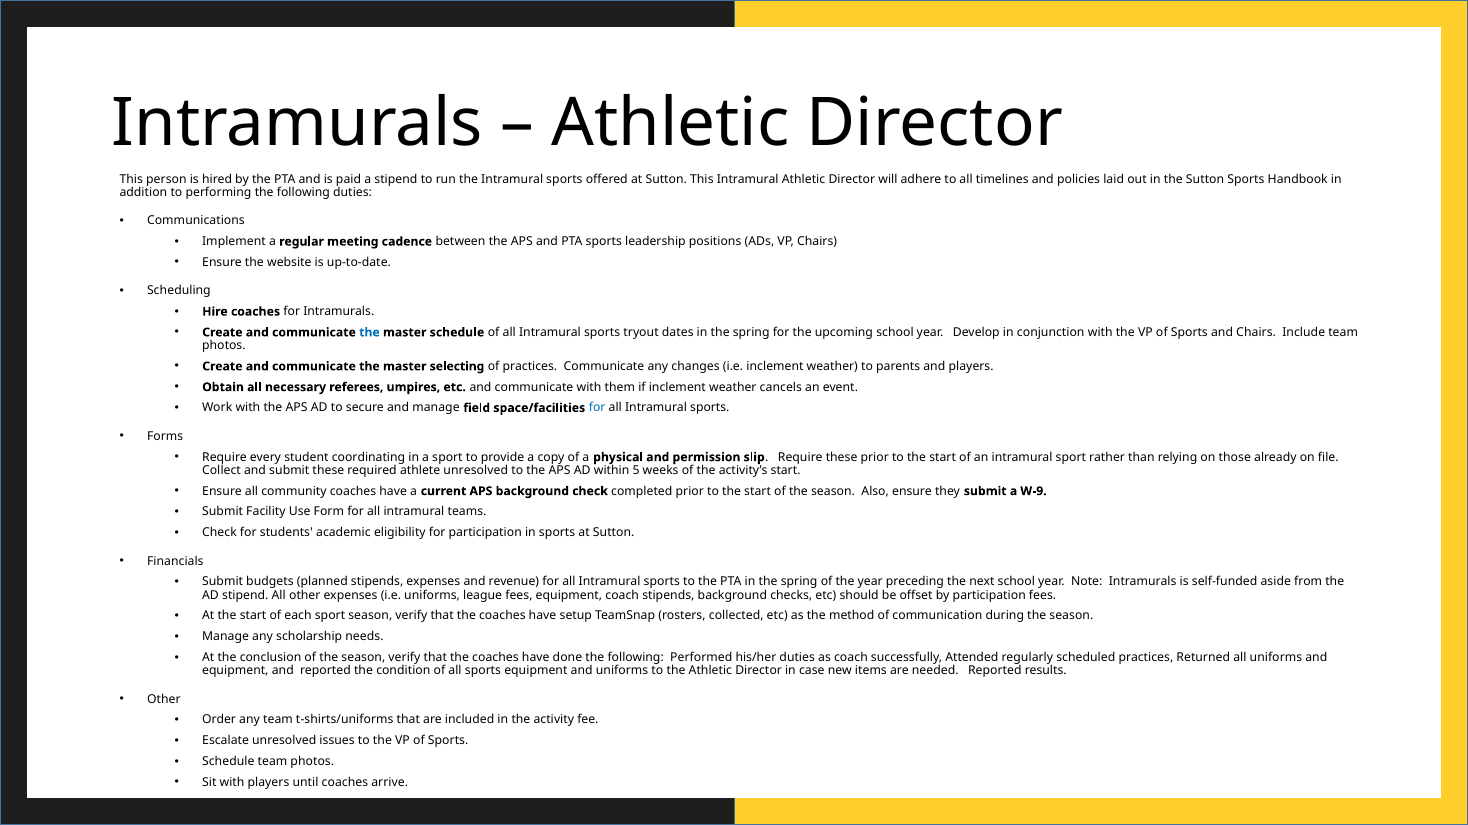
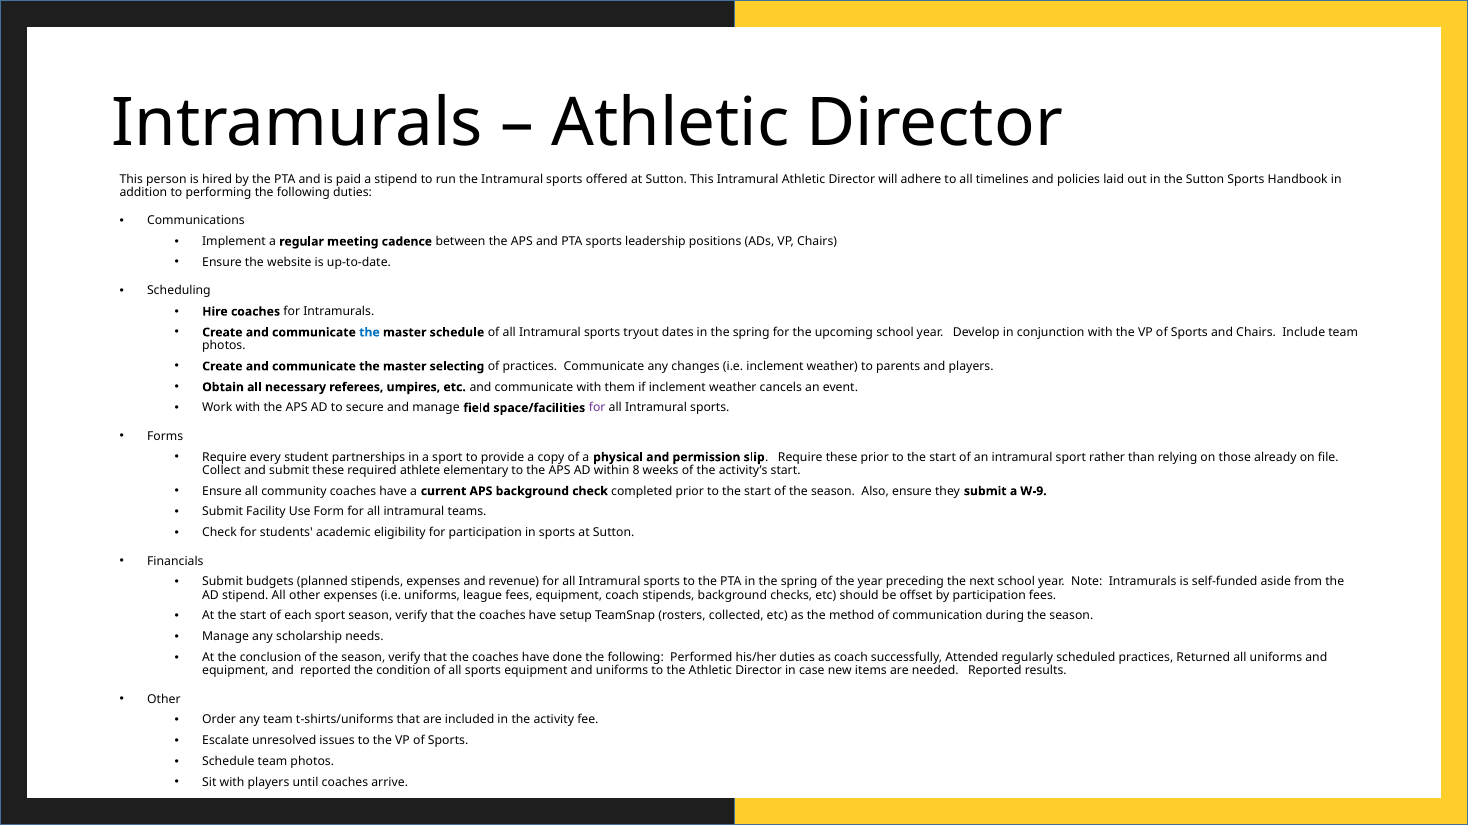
for colour: blue -> purple (597, 408)
coordinating: coordinating -> partnerships (369, 458)
athlete unresolved: unresolved -> elementary (476, 471)
5: 5 -> 8 (636, 471)
